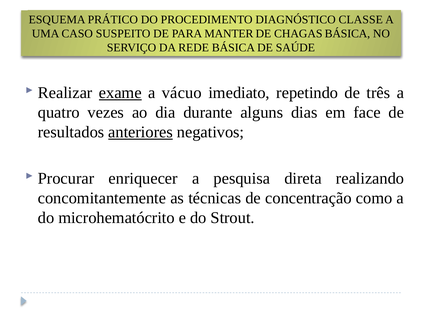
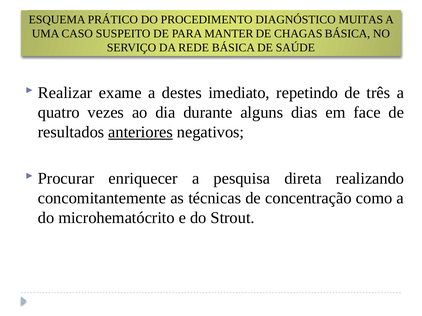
CLASSE: CLASSE -> MUITAS (361, 20)
exame underline: present -> none (120, 93)
vácuo: vácuo -> destes (182, 93)
